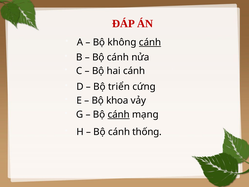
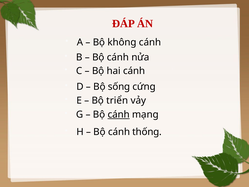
cánh underline: present -> none (150, 42)
triển: triển -> sống (119, 87)
khoa: khoa -> triển (117, 100)
